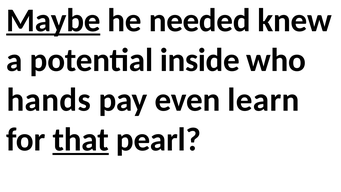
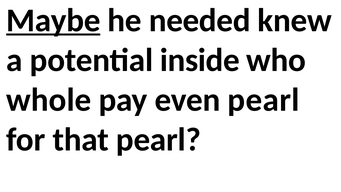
hands: hands -> whole (49, 100)
even learn: learn -> pearl (263, 100)
that underline: present -> none (81, 140)
